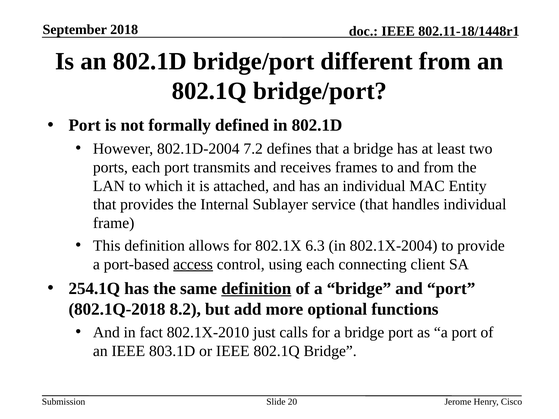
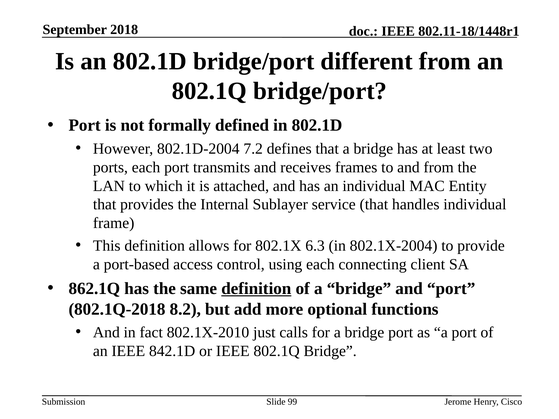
access underline: present -> none (193, 264)
254.1Q: 254.1Q -> 862.1Q (94, 289)
803.1D: 803.1D -> 842.1D (172, 351)
20: 20 -> 99 (292, 402)
